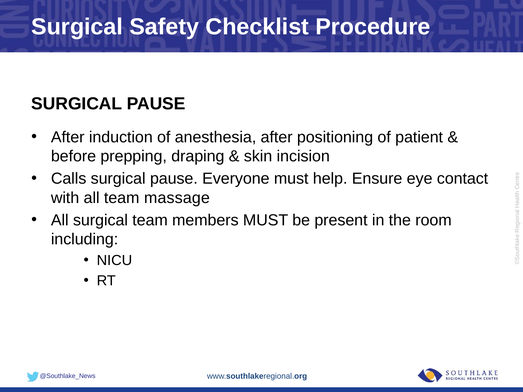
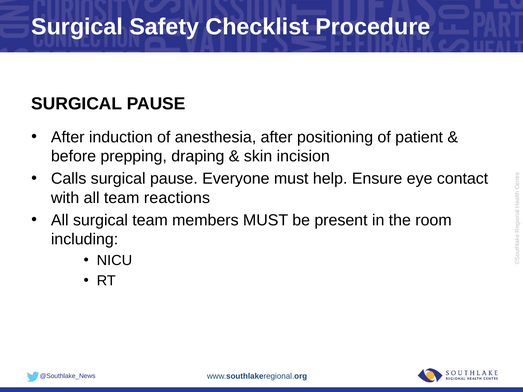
massage: massage -> reactions (177, 198)
